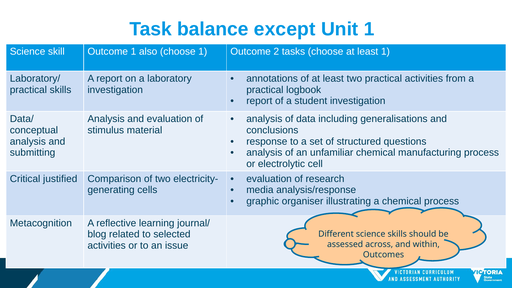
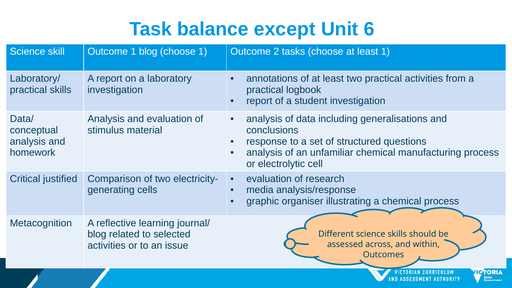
Unit 1: 1 -> 6 (369, 29)
1 also: also -> blog (148, 52)
submitting: submitting -> homework (33, 153)
